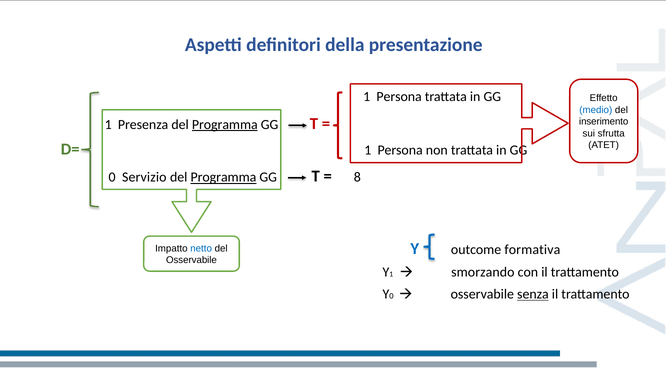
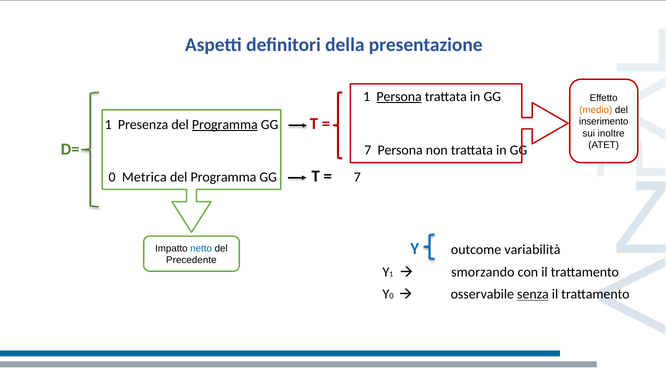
Persona underline: none -> present (399, 96)
medio colour: blue -> orange (596, 110)
sfrutta: sfrutta -> inoltre (611, 133)
D= 1: 1 -> 7 (368, 150)
Servizio: Servizio -> Metrica (144, 177)
Programma underline: present -> none (223, 177)
8: 8 -> 7 (357, 177)
formativa: formativa -> variabilità (532, 250)
Osservabile: Osservabile -> Precedente (191, 260)
